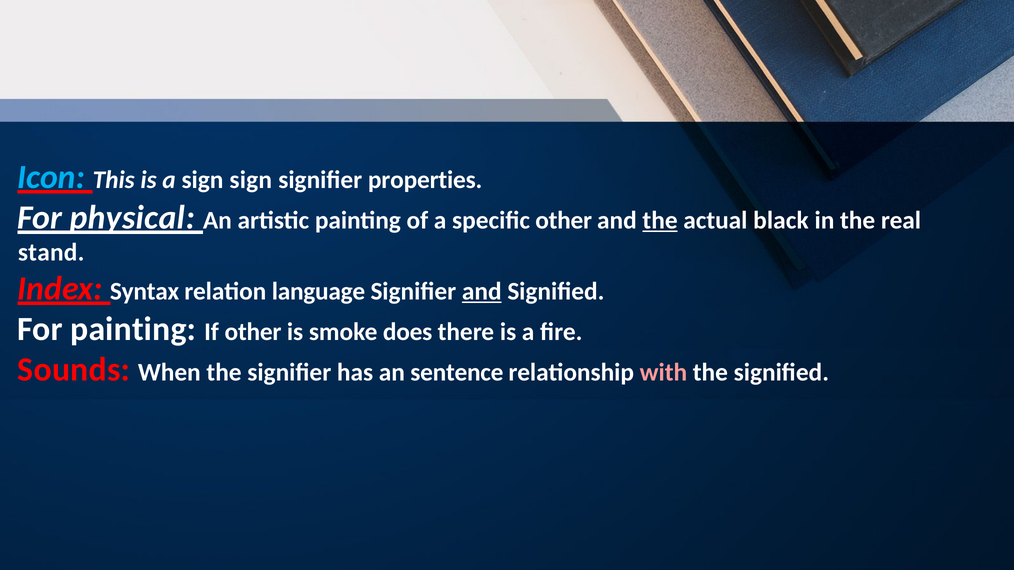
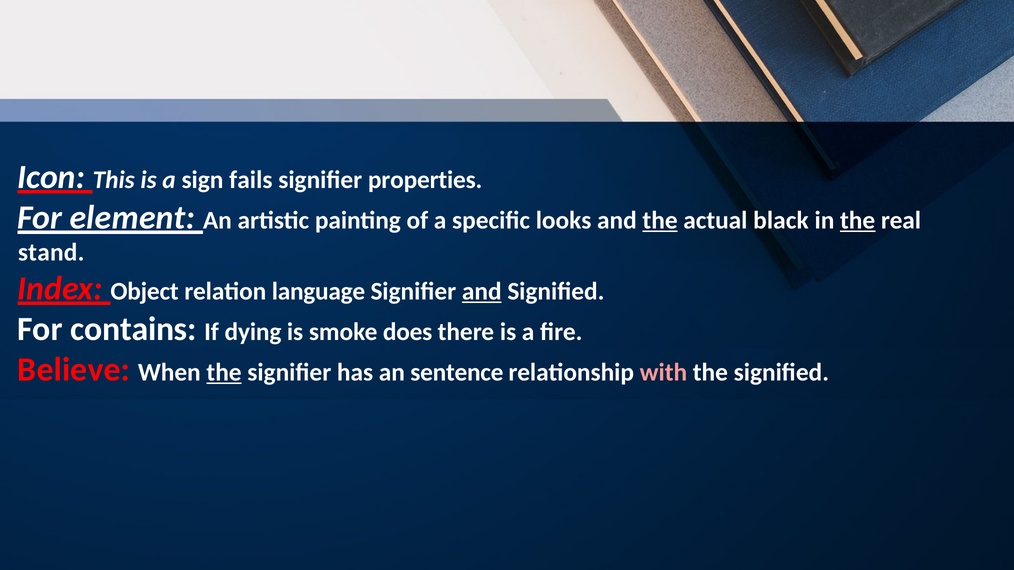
Icon colour: light blue -> white (51, 177)
sign sign: sign -> fails (251, 180)
physical: physical -> element (132, 218)
specific other: other -> looks (564, 221)
the underline: none -> present (858, 221)
Syntax: Syntax -> Object (145, 292)
For painting: painting -> contains (133, 329)
If other: other -> dying (253, 332)
Sounds: Sounds -> Believe (74, 370)
the underline: none -> present (224, 373)
